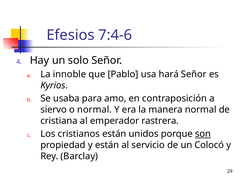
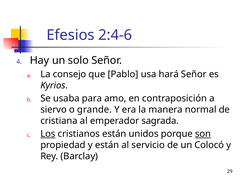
7:4-6: 7:4-6 -> 2:4-6 (115, 35)
innoble: innoble -> consejo (70, 74)
o normal: normal -> grande (94, 110)
rastrera: rastrera -> sagrada (160, 121)
Los underline: none -> present (48, 134)
